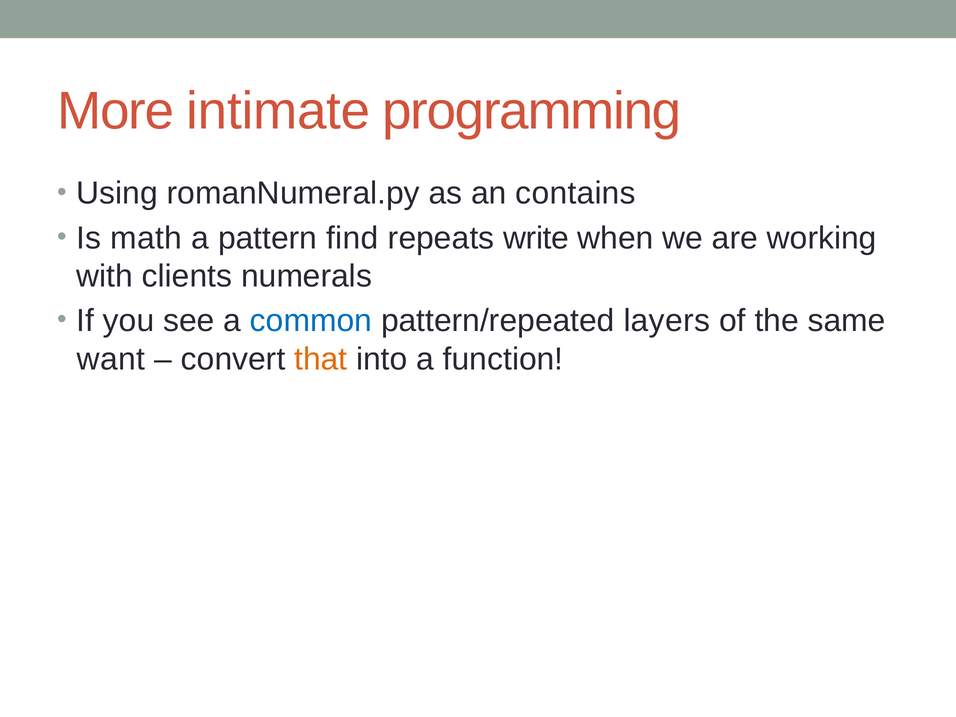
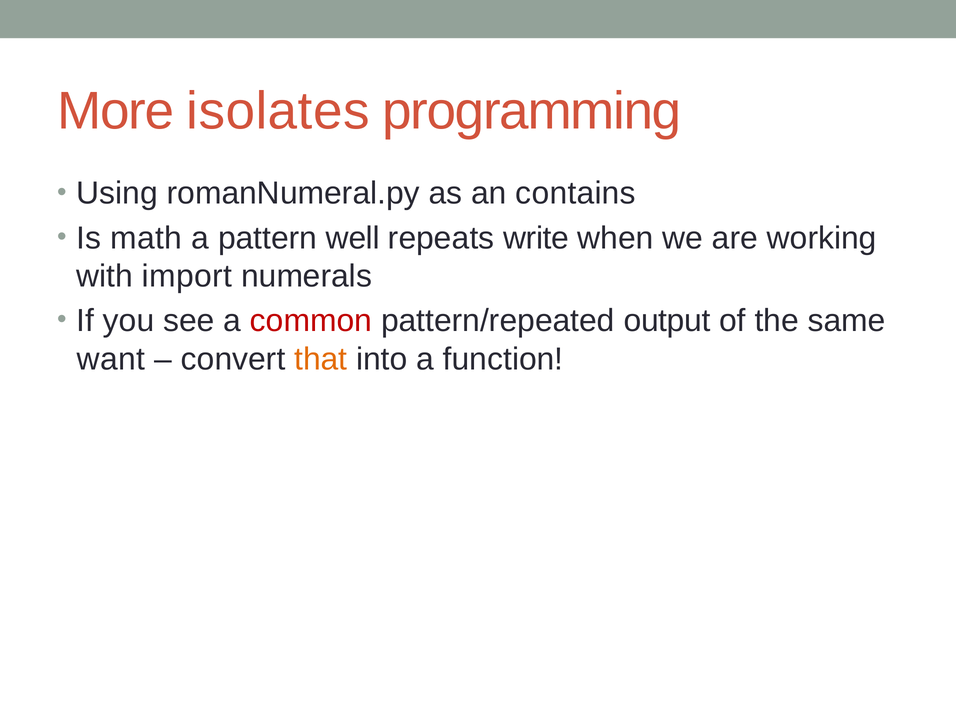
intimate: intimate -> isolates (278, 111)
find: find -> well (353, 238)
clients: clients -> import (187, 276)
common colour: blue -> red (311, 321)
layers: layers -> output (667, 321)
